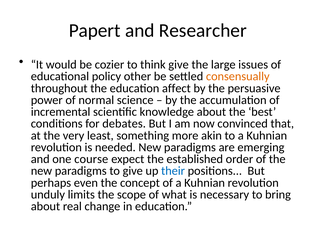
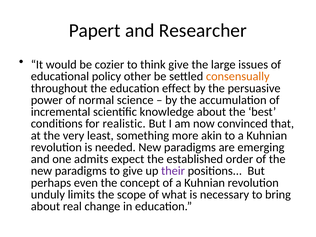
affect: affect -> effect (176, 88)
debates: debates -> realistic (124, 124)
course: course -> admits (91, 159)
their colour: blue -> purple (173, 171)
